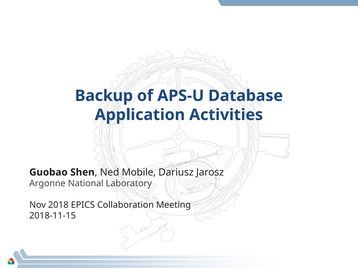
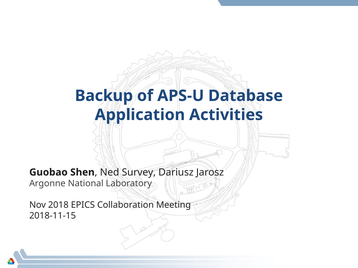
Mobile: Mobile -> Survey (139, 173)
